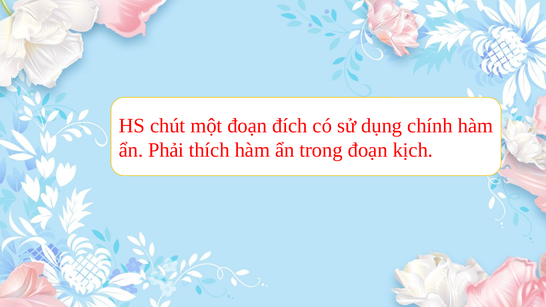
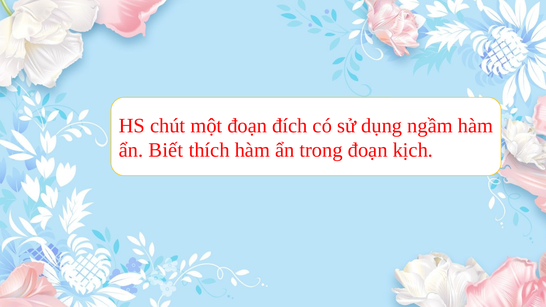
chính: chính -> ngầm (430, 126)
Phải: Phải -> Biết (166, 150)
